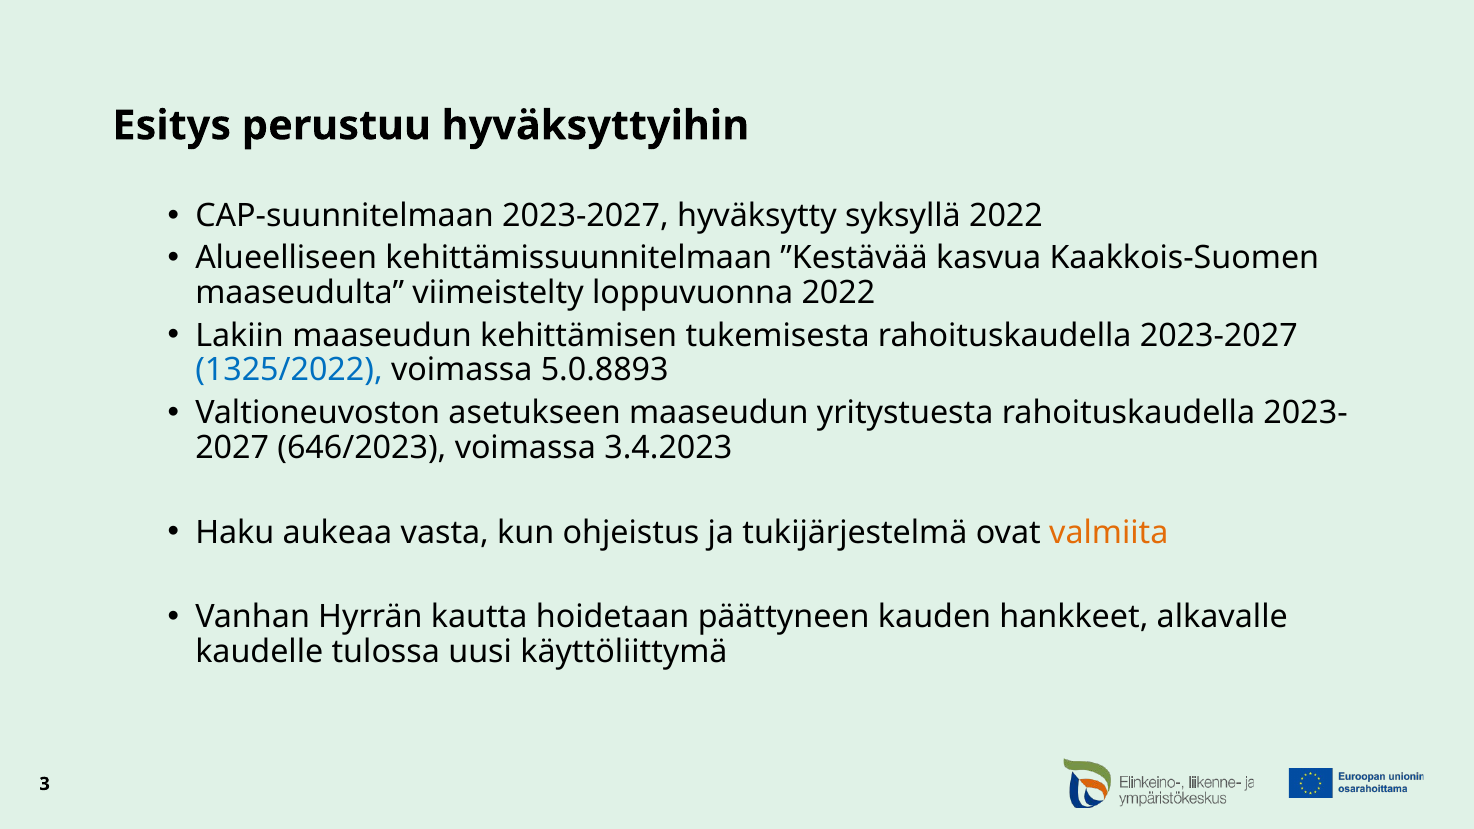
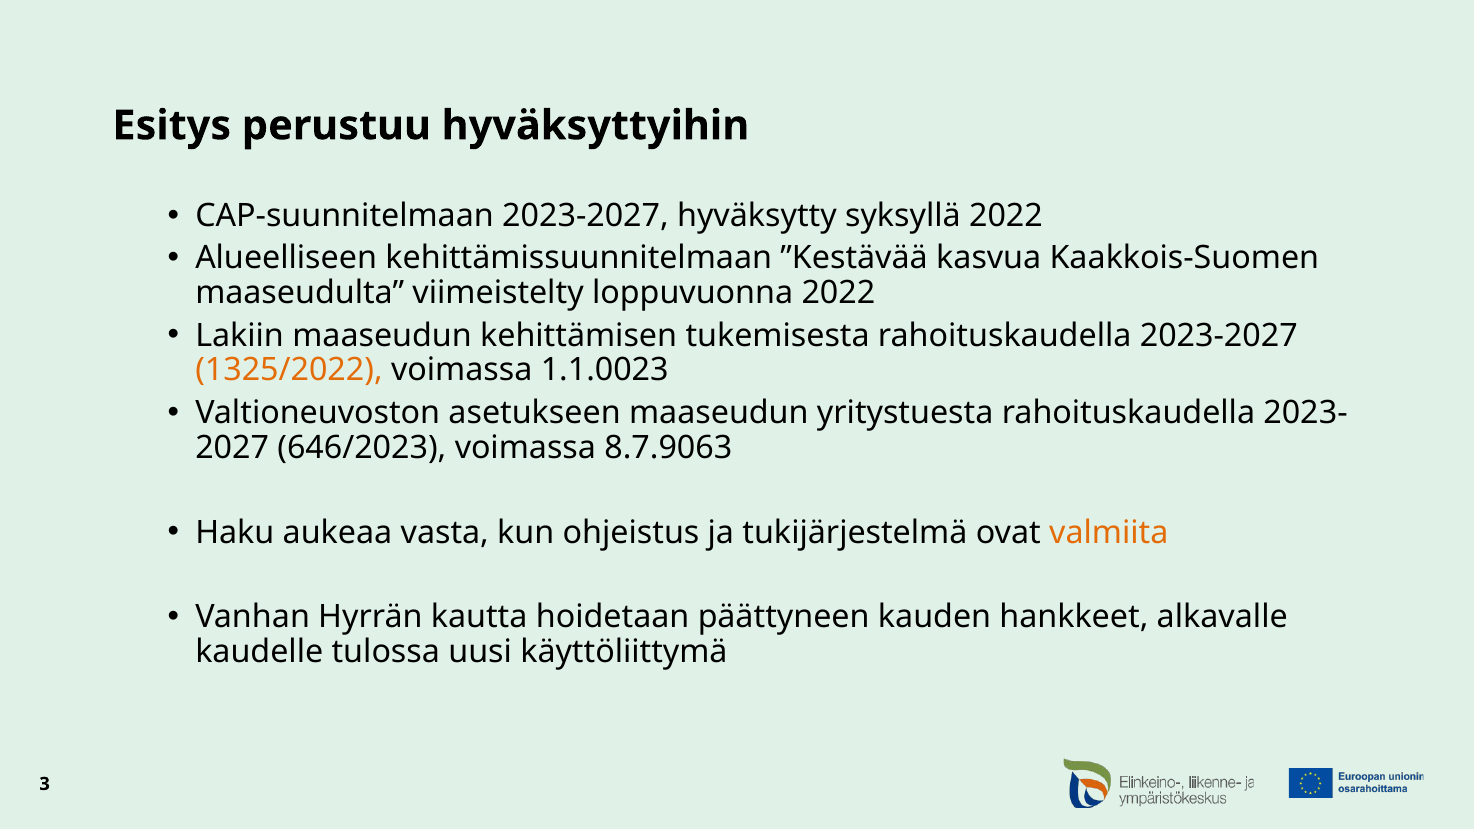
1325/2022 colour: blue -> orange (289, 370)
5.0.8893: 5.0.8893 -> 1.1.0023 (605, 370)
3.4.2023: 3.4.2023 -> 8.7.9063 (668, 448)
